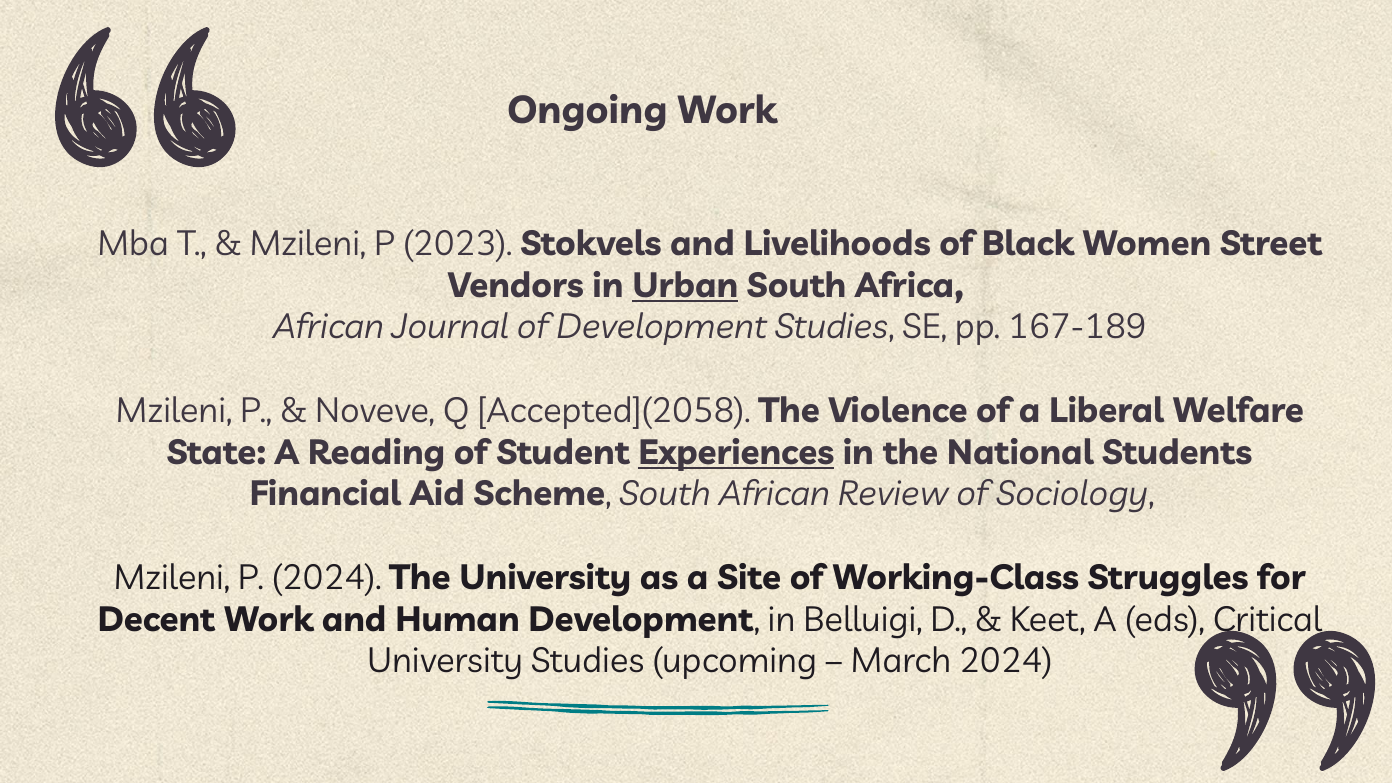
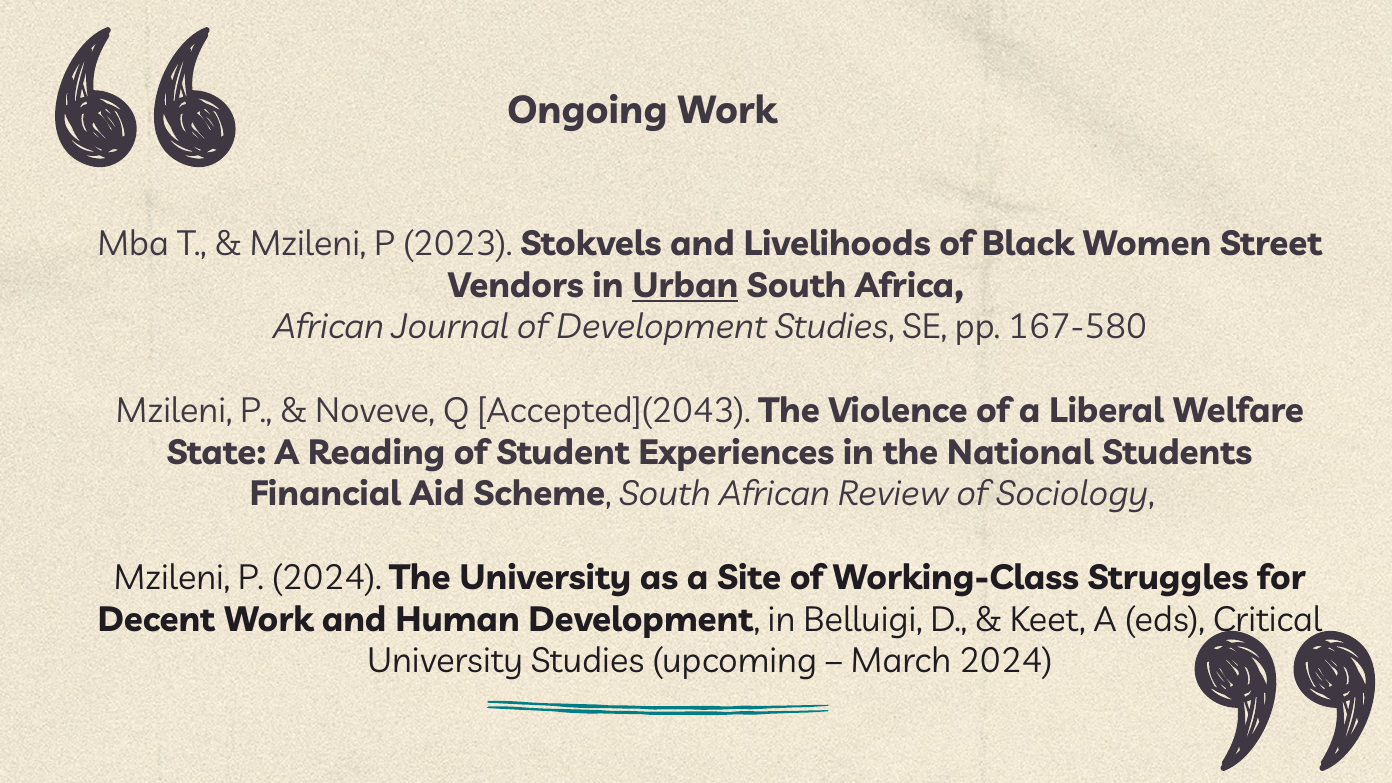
167-189: 167-189 -> 167-580 (1078, 327)
Accepted](2058: Accepted](2058 -> Accepted](2043 (614, 411)
Experiences underline: present -> none (736, 453)
